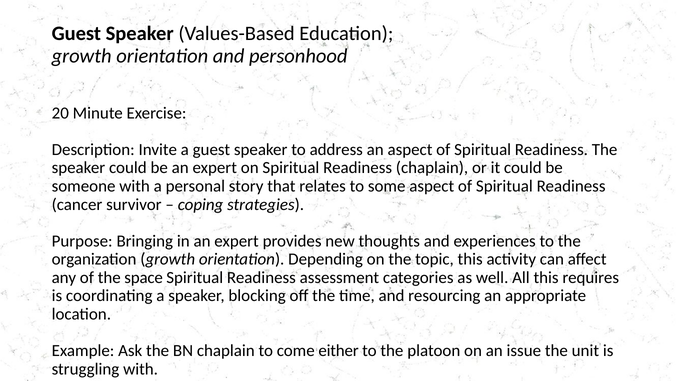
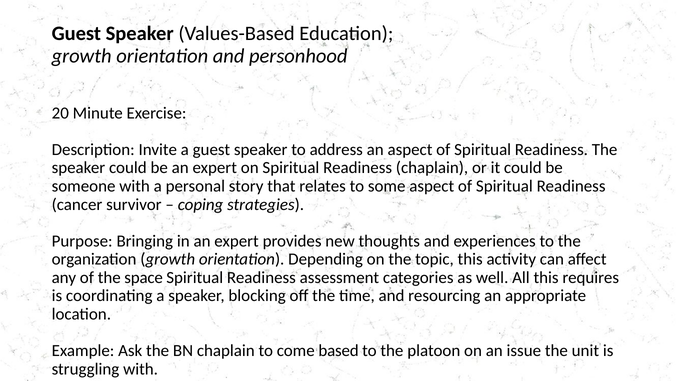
either: either -> based (339, 351)
